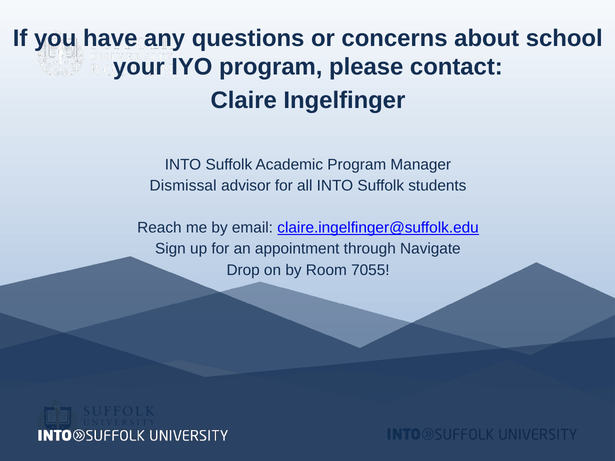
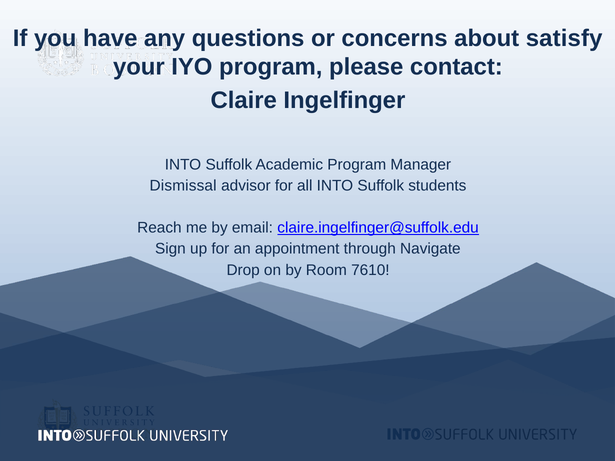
school: school -> satisfy (564, 38)
7055: 7055 -> 7610 (370, 270)
